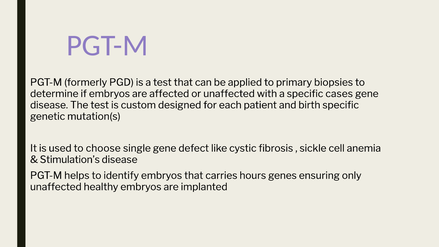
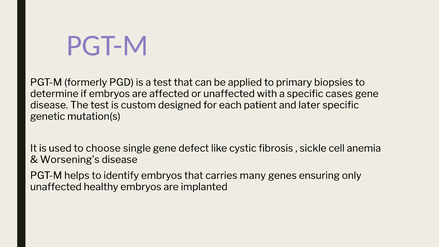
birth: birth -> later (309, 105)
Stimulation’s: Stimulation’s -> Worsening’s (70, 160)
hours: hours -> many (253, 175)
